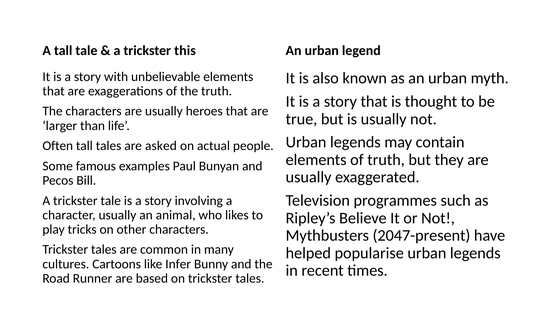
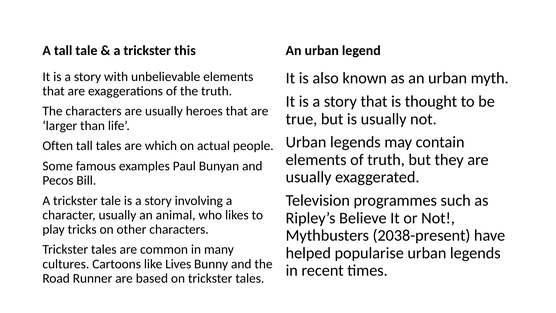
asked: asked -> which (161, 146)
2047-present: 2047-present -> 2038-present (421, 235)
Infer: Infer -> Lives (178, 264)
